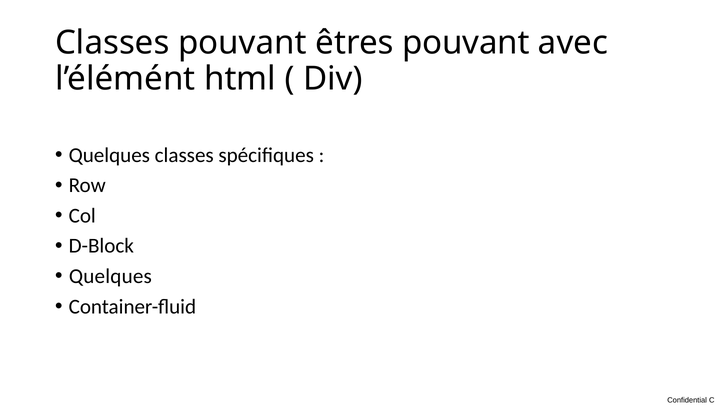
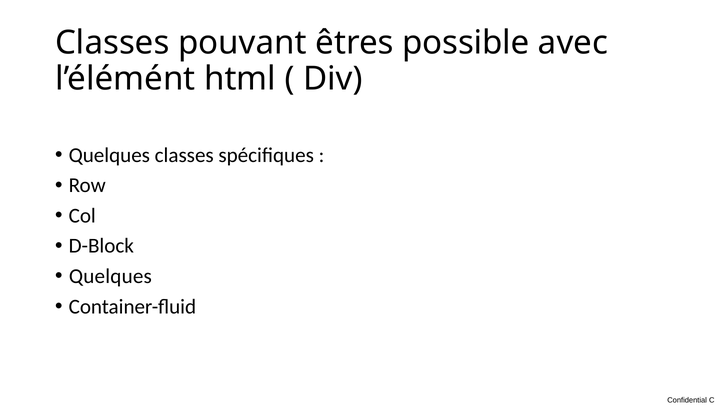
êtres pouvant: pouvant -> possible (466, 43)
